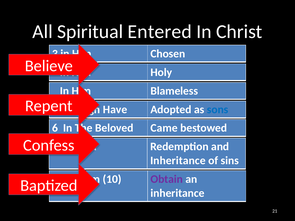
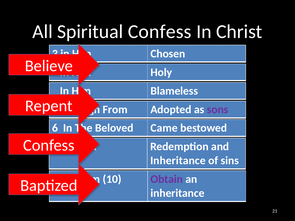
Spiritual Entered: Entered -> Confess (160, 32)
Have: Have -> From (115, 110)
sons colour: blue -> purple (218, 110)
